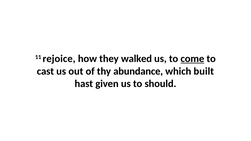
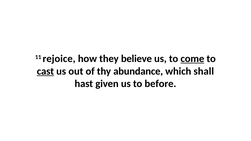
walked: walked -> believe (136, 59)
cast underline: none -> present (45, 71)
built: built -> shall (204, 71)
should: should -> before (160, 84)
